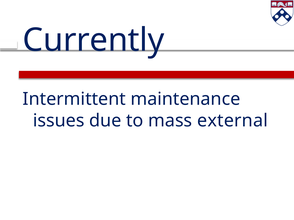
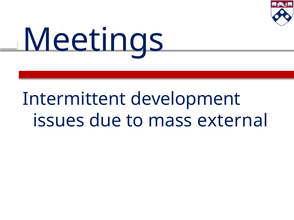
Currently: Currently -> Meetings (93, 40)
maintenance: maintenance -> development (186, 99)
